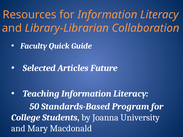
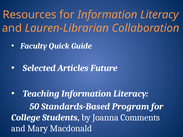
Library-Librarian: Library-Librarian -> Lauren-Librarian (67, 28)
University: University -> Comments (140, 118)
